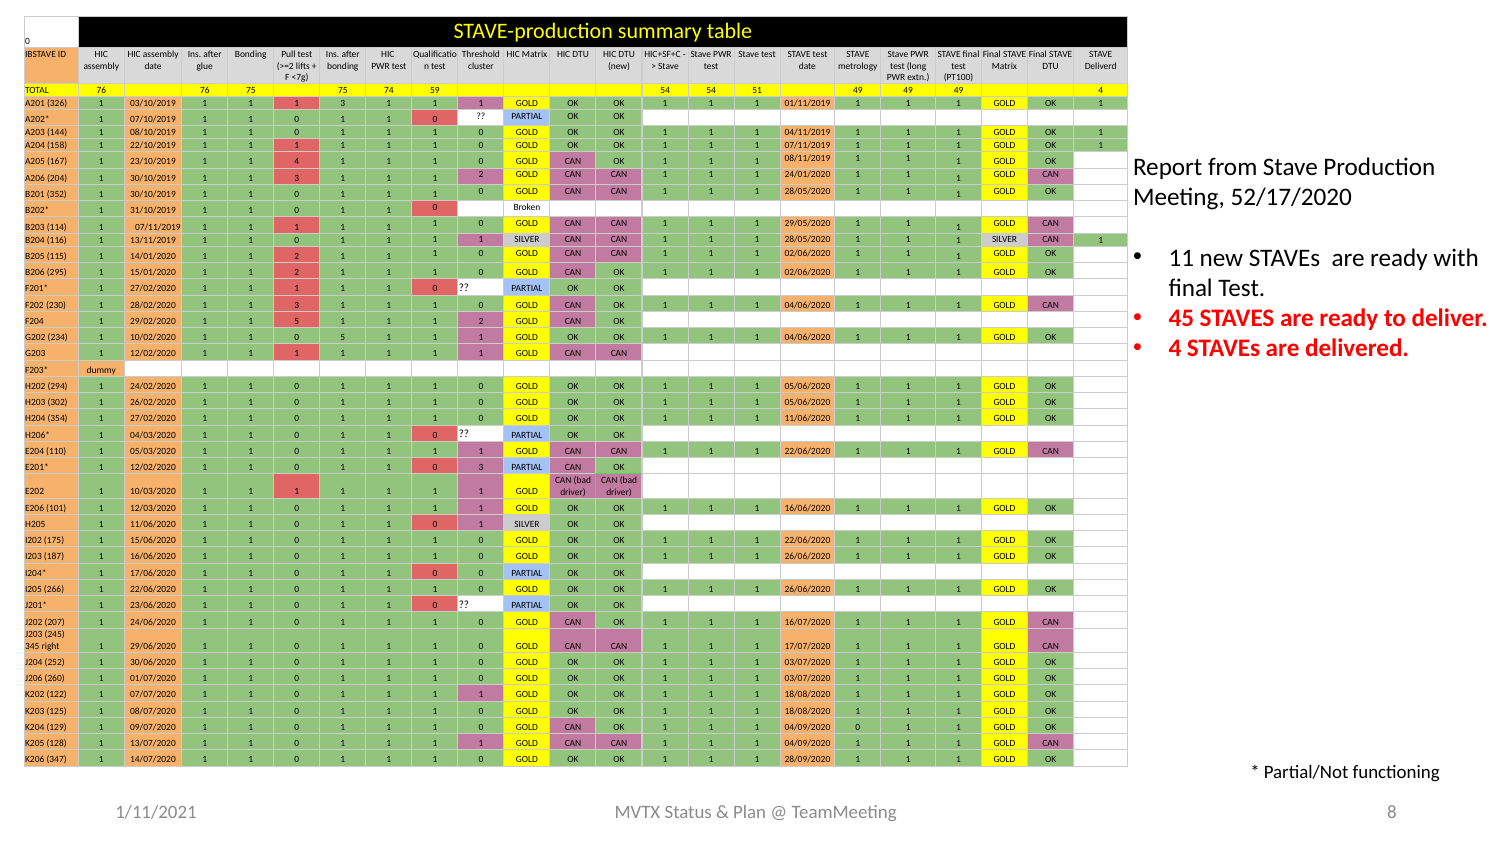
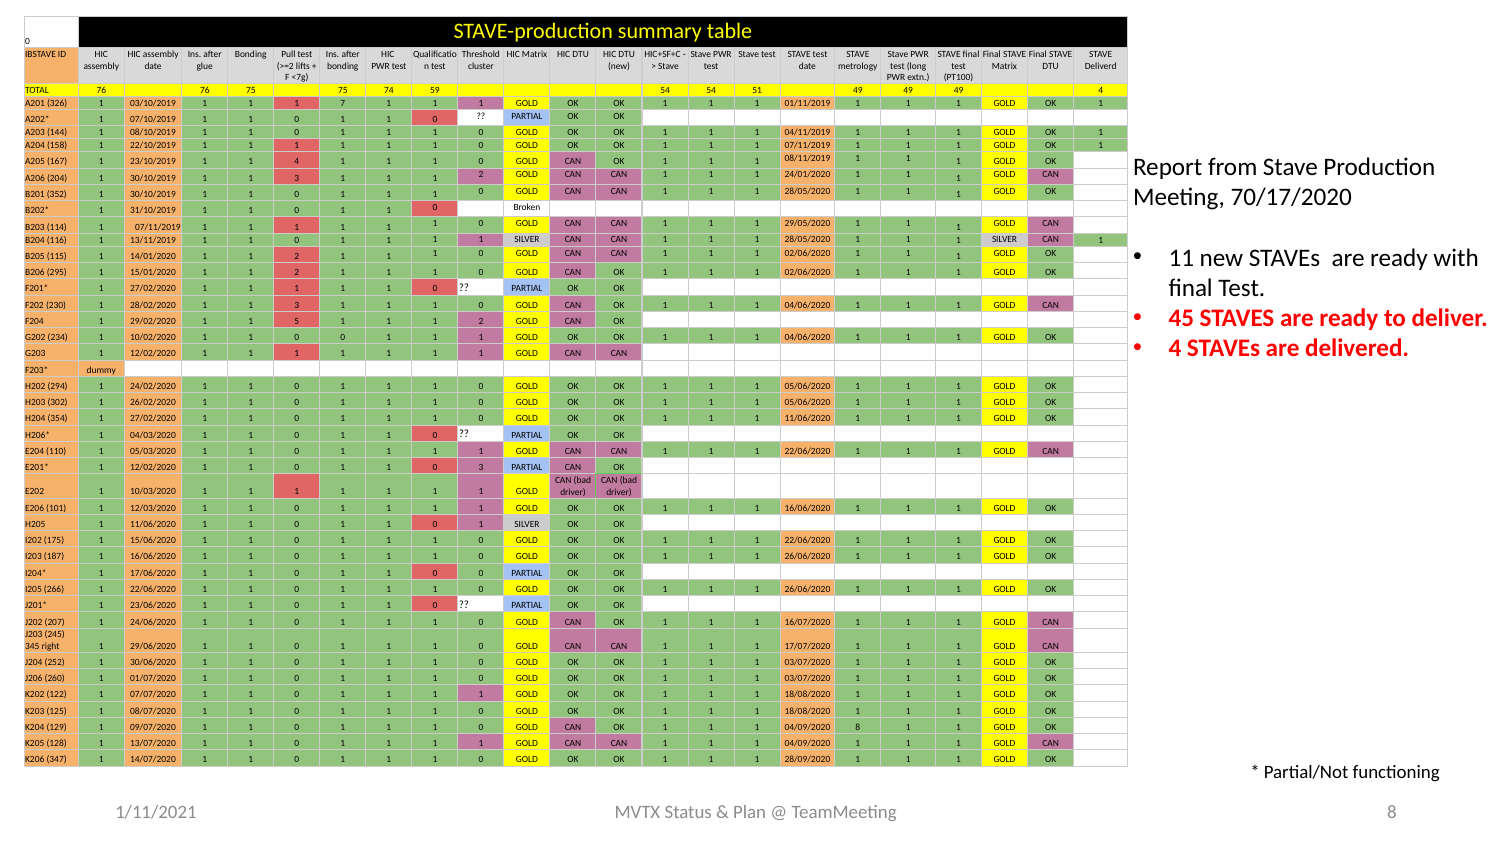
1 1 1 3: 3 -> 7 (343, 103)
52/17/2020: 52/17/2020 -> 70/17/2020 (1291, 197)
5: 5 -> 0 (343, 337)
04/09/2020 0: 0 -> 8 (858, 727)
